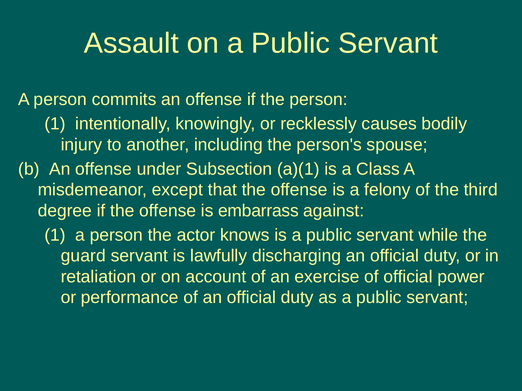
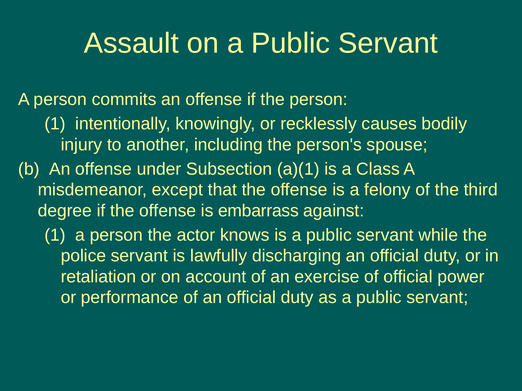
guard: guard -> police (83, 256)
